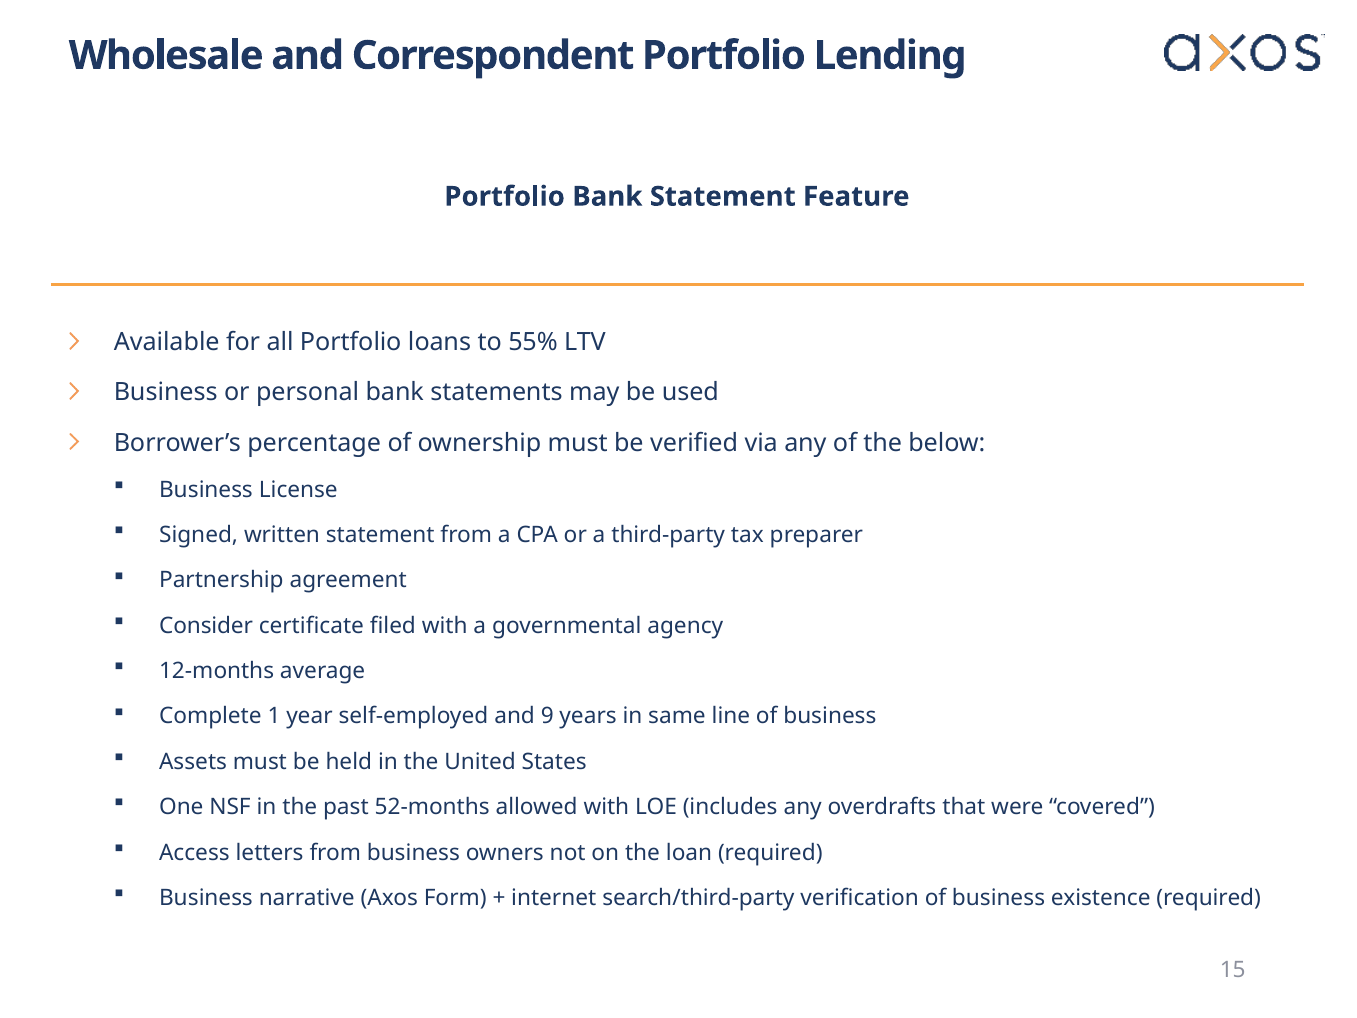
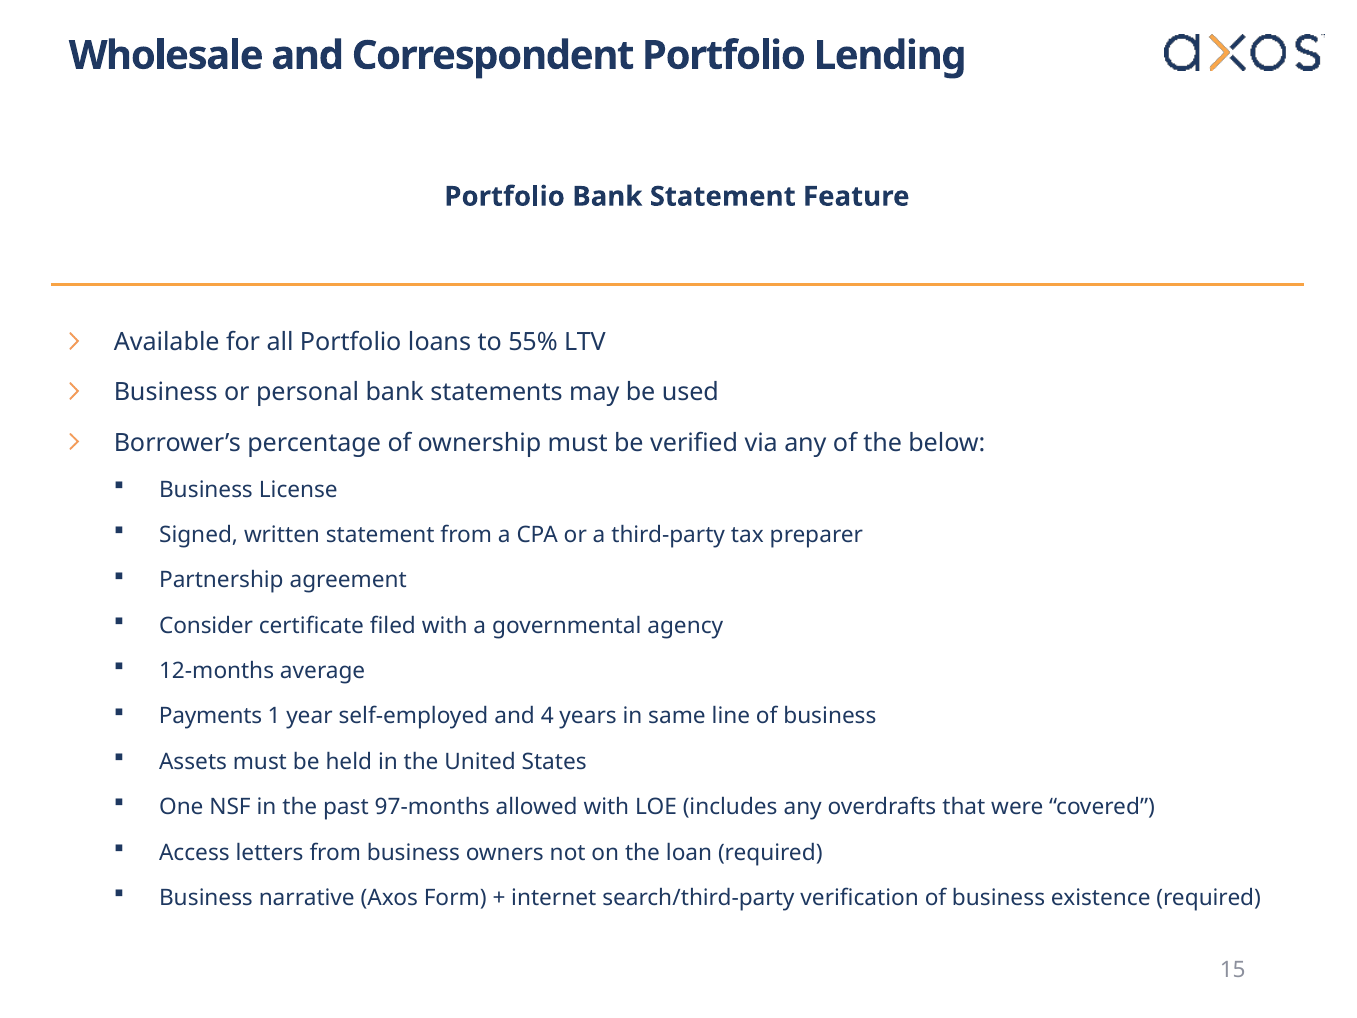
Complete: Complete -> Payments (211, 716)
9: 9 -> 4 (547, 716)
52-months: 52-months -> 97-months (432, 807)
